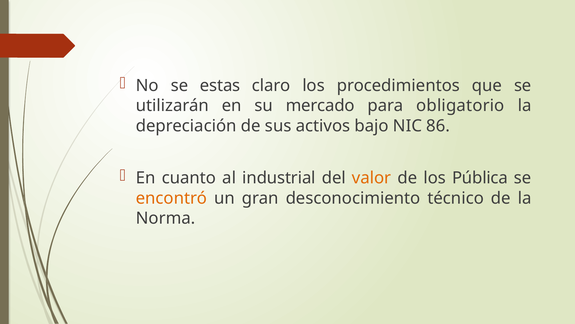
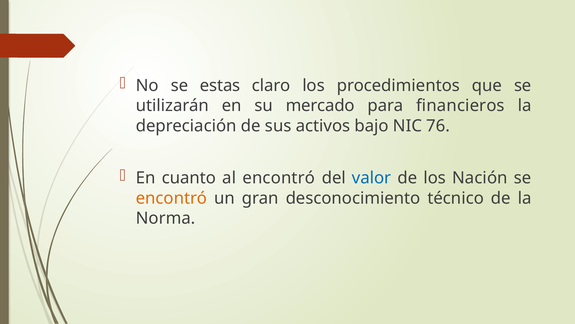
obligatorio: obligatorio -> financieros (460, 106)
86: 86 -> 76 (438, 126)
al industrial: industrial -> encontró (279, 178)
valor colour: orange -> blue (372, 178)
Pública: Pública -> Nación (480, 178)
